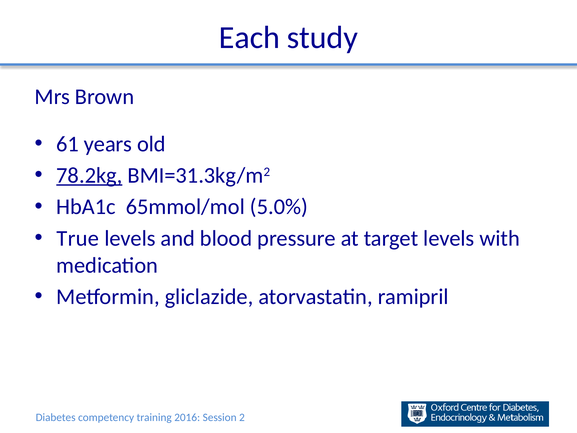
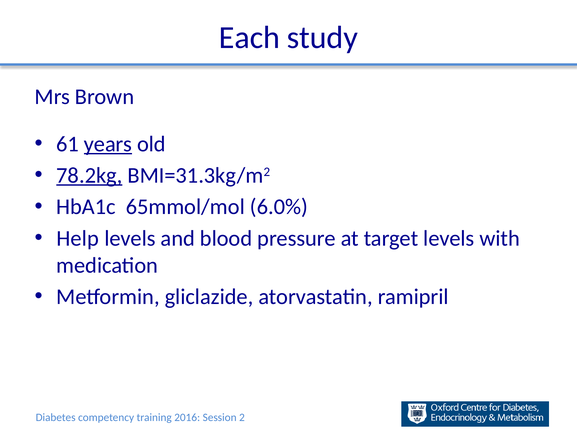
years underline: none -> present (108, 144)
5.0%: 5.0% -> 6.0% (279, 207)
True: True -> Help (78, 238)
